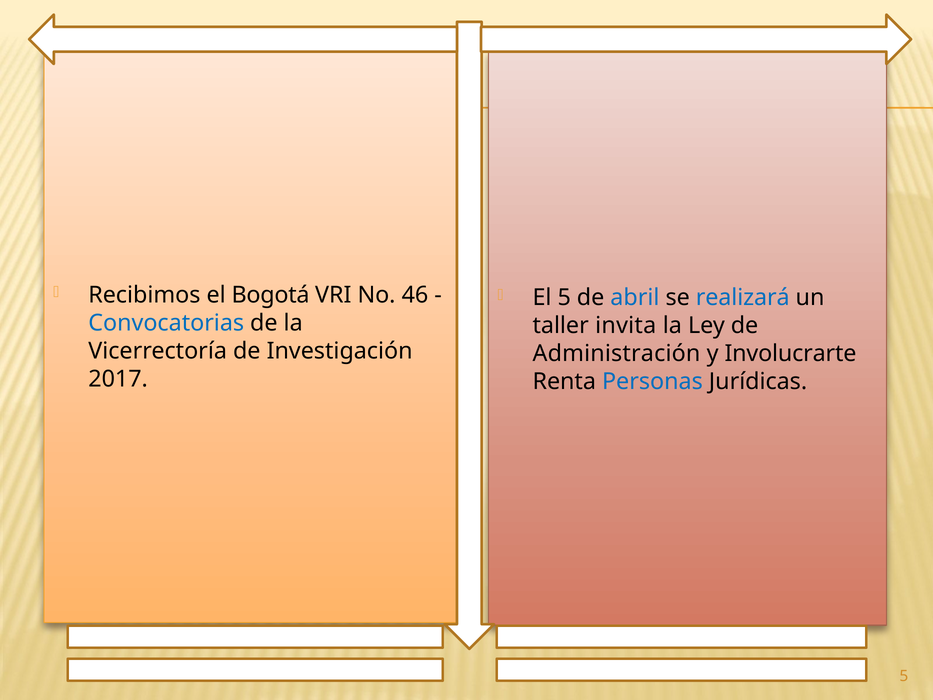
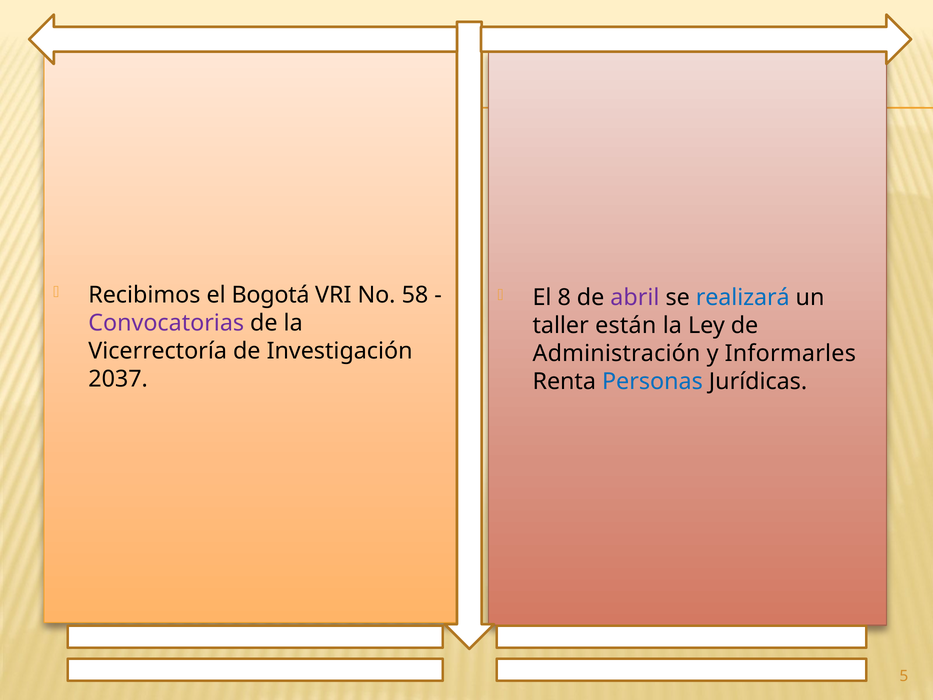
46: 46 -> 58 (415, 295)
El 5: 5 -> 8 (564, 298)
abril colour: blue -> purple (635, 298)
Convocatorias colour: blue -> purple (166, 323)
invita: invita -> están (626, 326)
Involucrarte: Involucrarte -> Informarles (790, 354)
2017: 2017 -> 2037 (118, 379)
